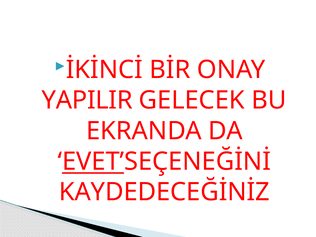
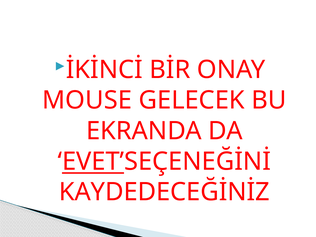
YAPILIR: YAPILIR -> MOUSE (87, 100)
